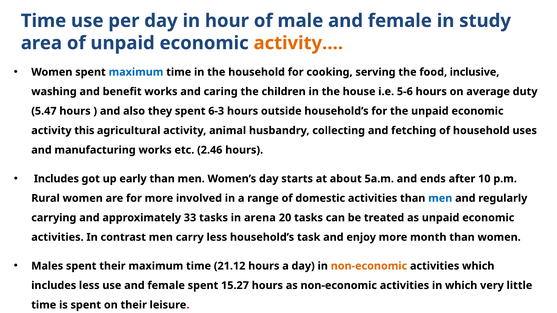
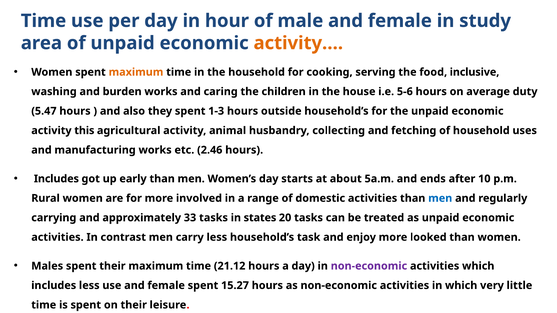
maximum colour: blue -> orange (136, 72)
benefit: benefit -> burden (122, 92)
6-3: 6-3 -> 1-3 (216, 111)
arena: arena -> states (260, 218)
month: month -> looked (428, 237)
non-economic colour: orange -> purple (369, 266)
